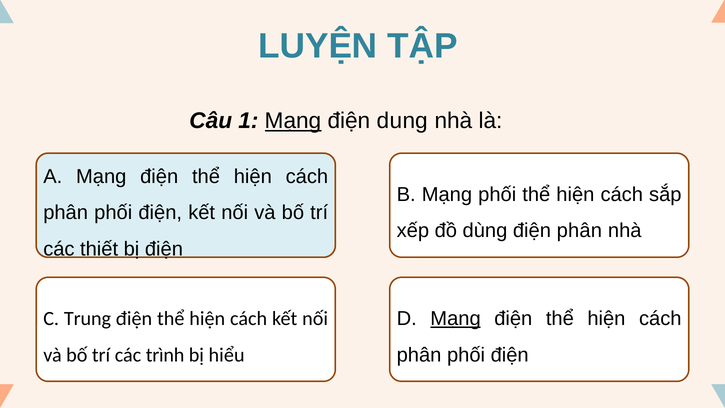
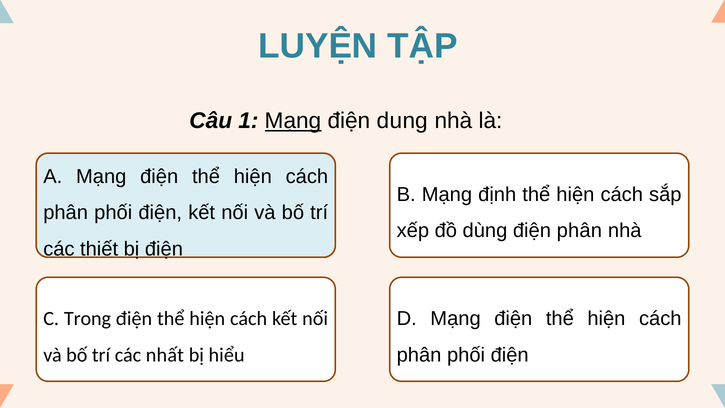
Mạng phối: phối -> định (497, 194)
Mạng underline: present -> none (456, 318)
Trung: Trung -> Trong (87, 318)
trình: trình -> nhất (165, 355)
